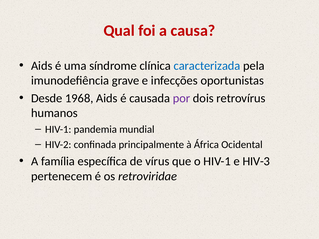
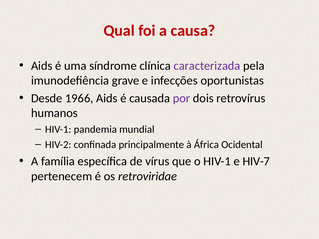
caracterizada colour: blue -> purple (207, 66)
1968: 1968 -> 1966 (79, 98)
HIV-3: HIV-3 -> HIV-7 (256, 161)
